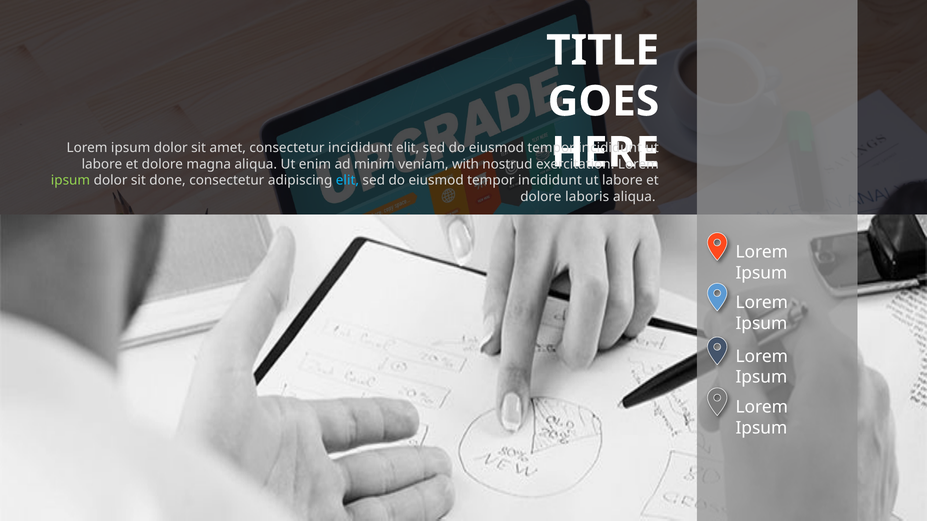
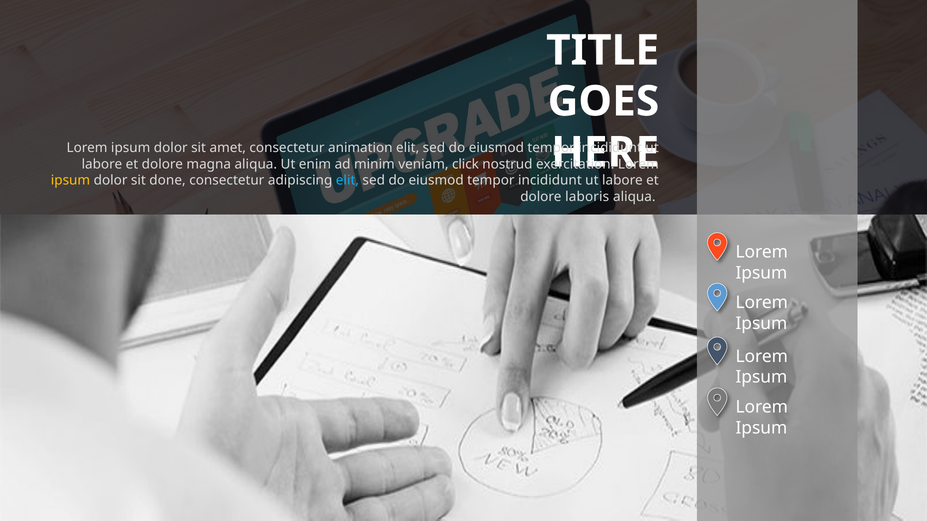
consectetur incididunt: incididunt -> animation (360, 148)
with: with -> click (465, 164)
ipsum colour: light green -> yellow (70, 180)
